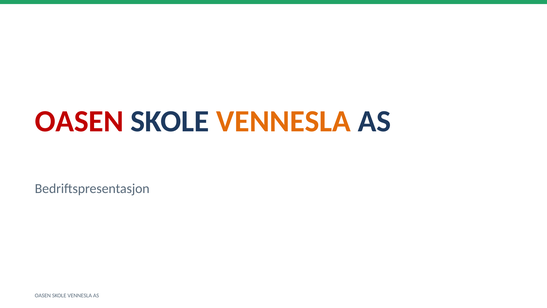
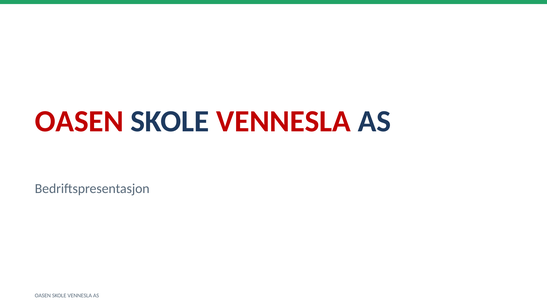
VENNESLA colour: orange -> red (284, 121)
